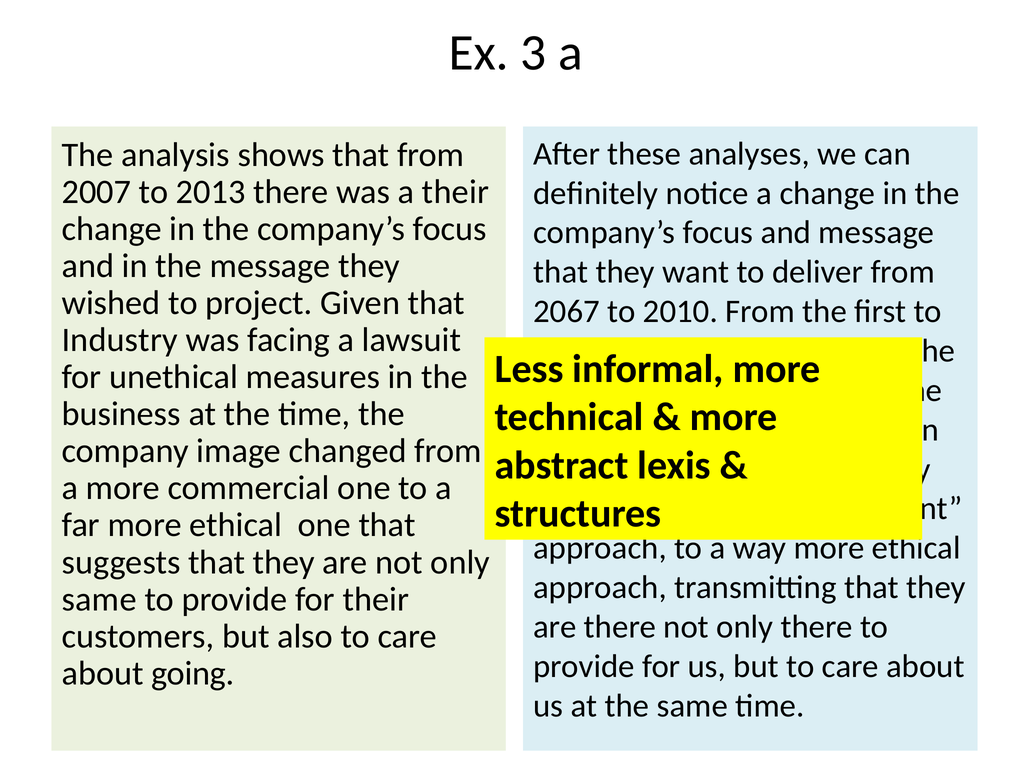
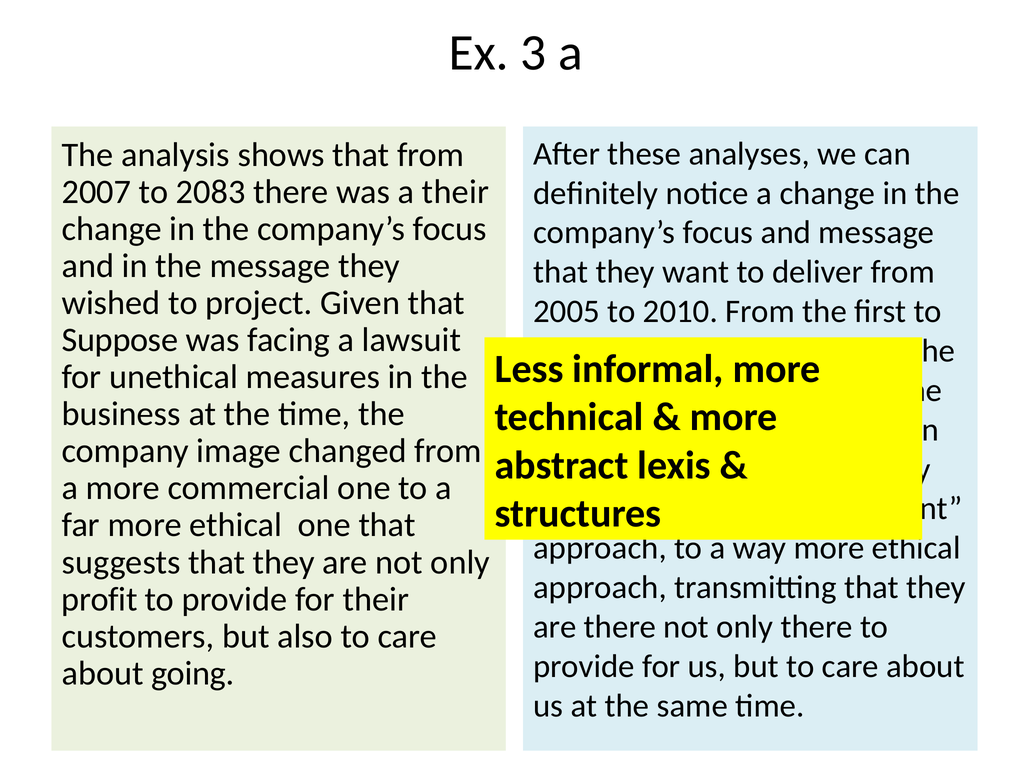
2013: 2013 -> 2083 (211, 192)
2067: 2067 -> 2005 (567, 311)
Industry: Industry -> Suppose (120, 340)
same: same -> profit (99, 599)
